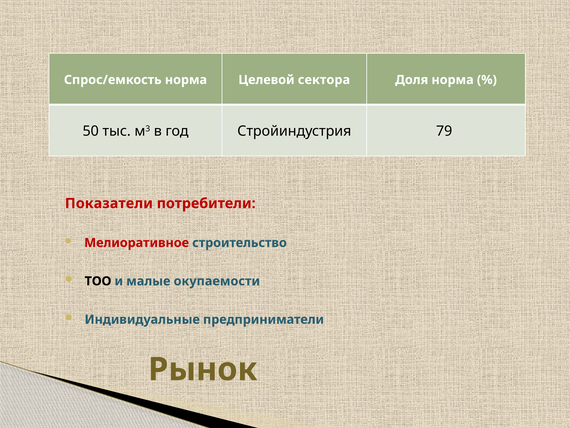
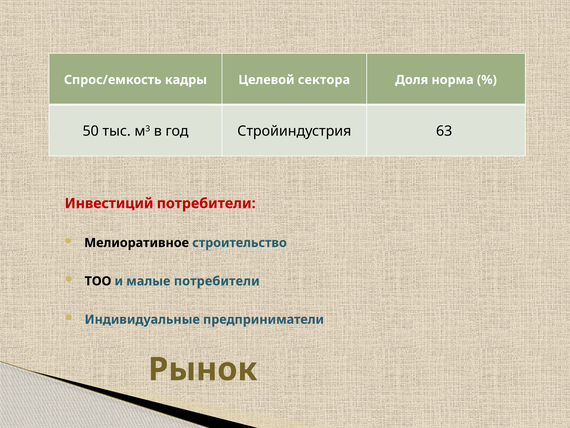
Спрос/емкость норма: норма -> кадры (186, 80)
79: 79 -> 63 (444, 131)
Показатели: Показатели -> Инвестиций (109, 203)
Мелиоративное colour: red -> black (137, 243)
малые окупаемости: окупаемости -> потребители (217, 281)
